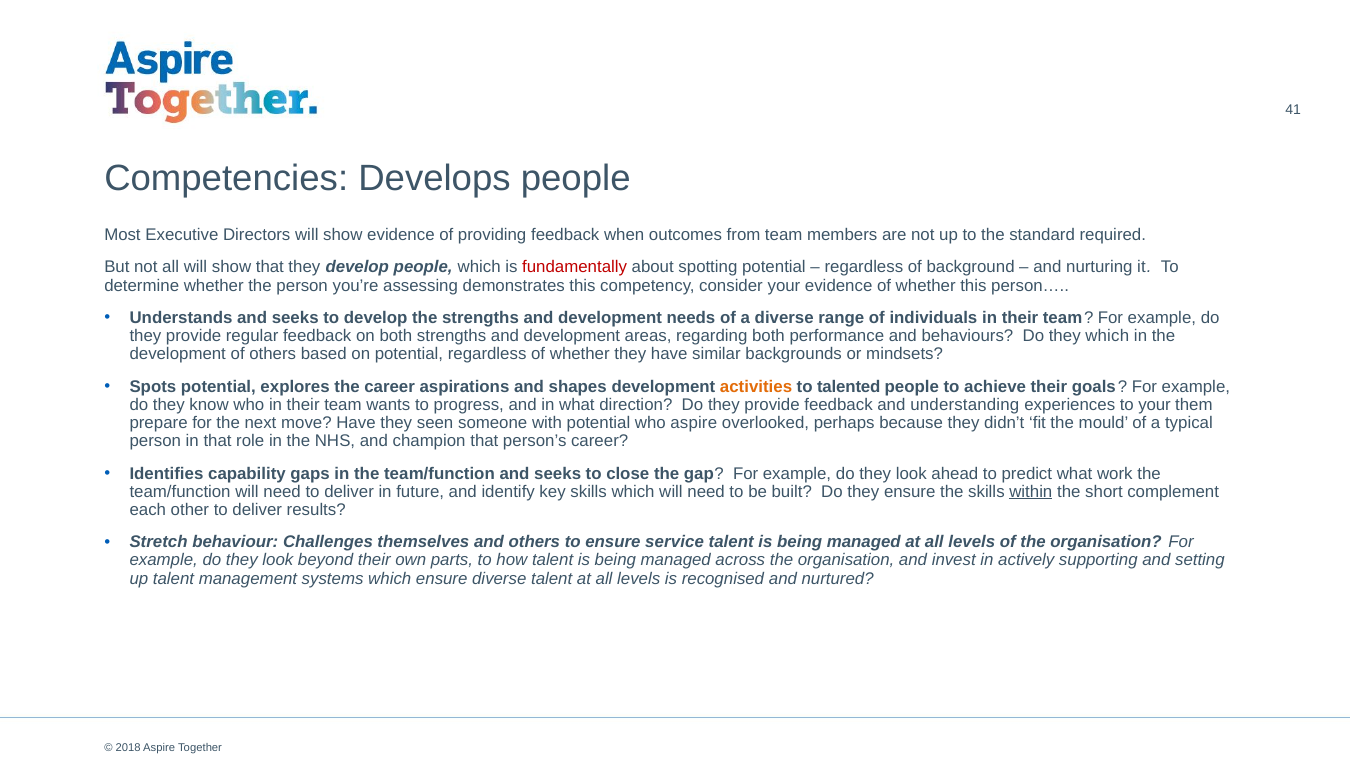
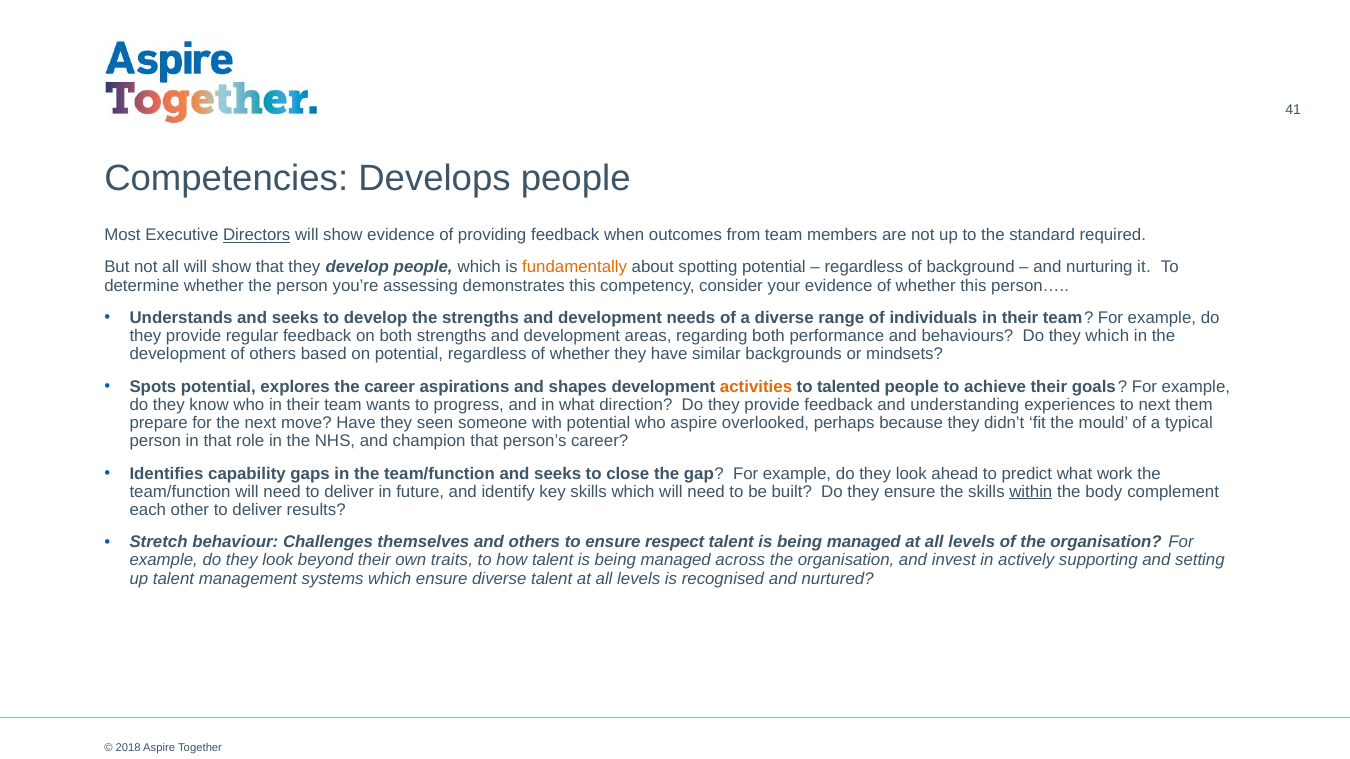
Directors underline: none -> present (257, 235)
fundamentally colour: red -> orange (575, 268)
to your: your -> next (1155, 405)
short: short -> body (1104, 492)
service: service -> respect (675, 542)
parts: parts -> traits (452, 561)
